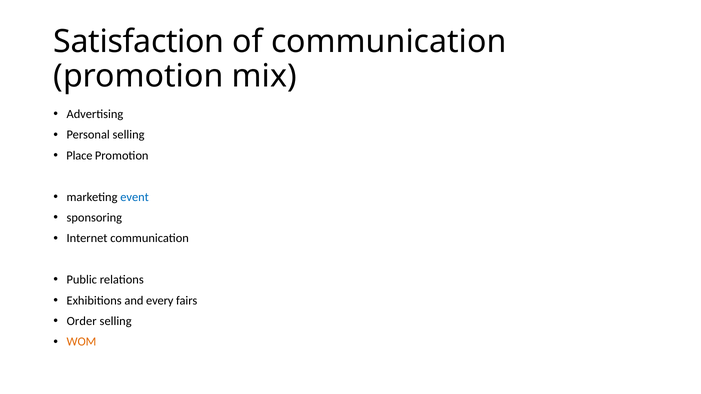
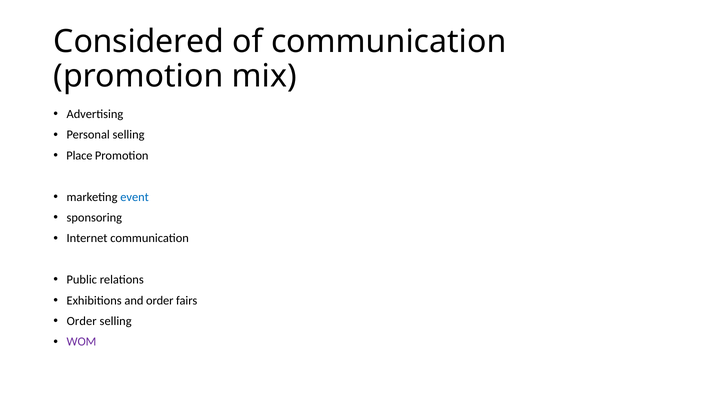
Satisfaction: Satisfaction -> Considered (139, 42)
and every: every -> order (160, 301)
WOM colour: orange -> purple (81, 342)
